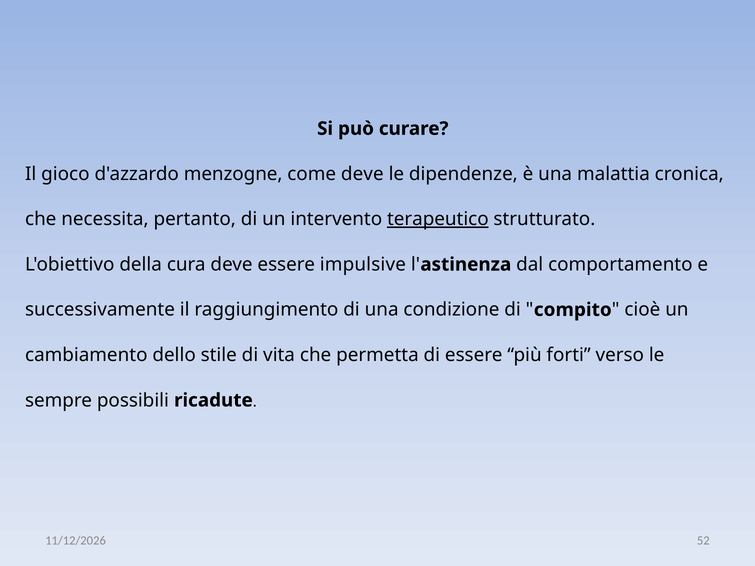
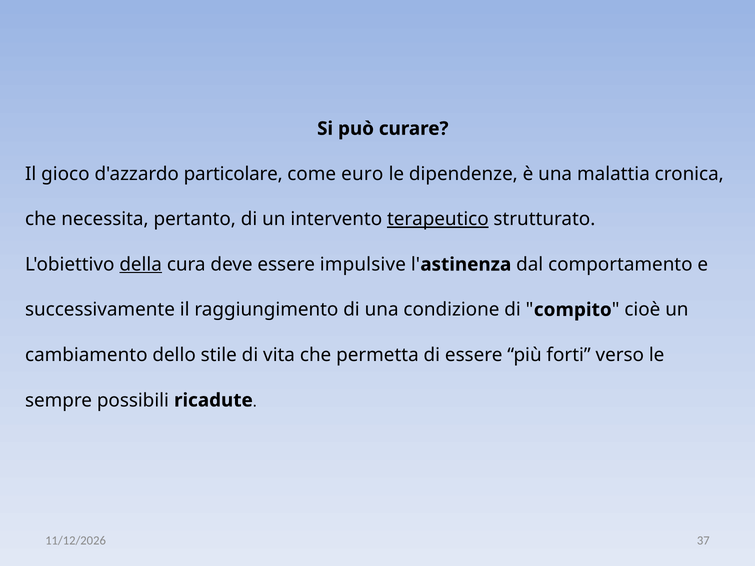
menzogne: menzogne -> particolare (233, 174)
come deve: deve -> euro (362, 174)
della underline: none -> present (141, 265)
52: 52 -> 37 (703, 541)
